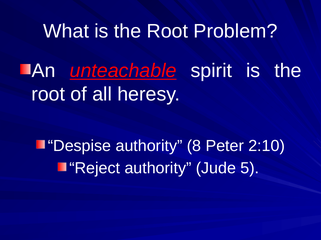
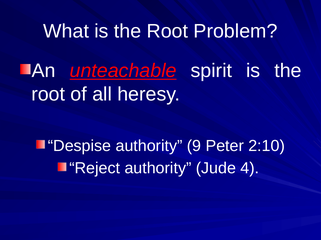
8: 8 -> 9 (194, 146)
5: 5 -> 4 (250, 169)
